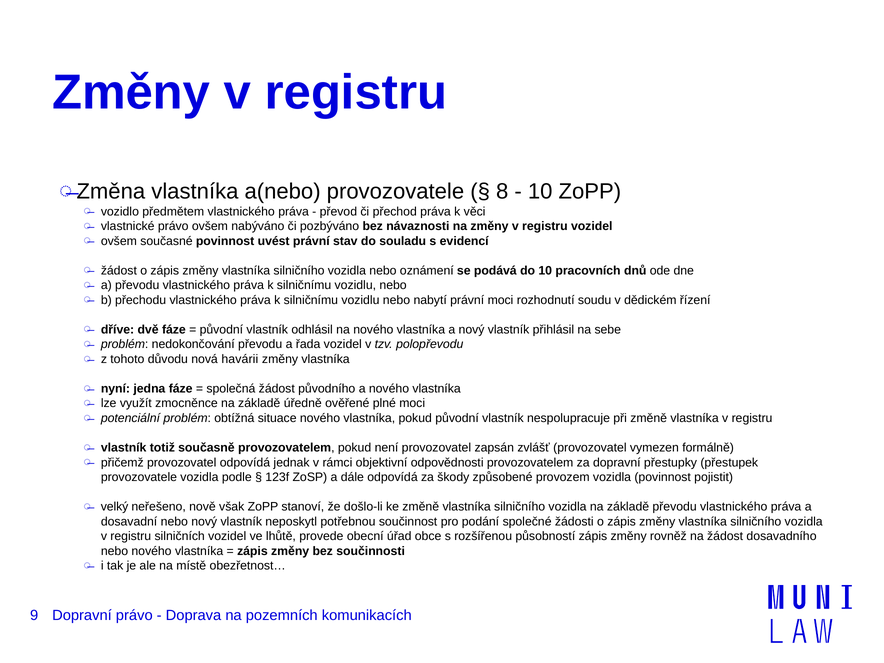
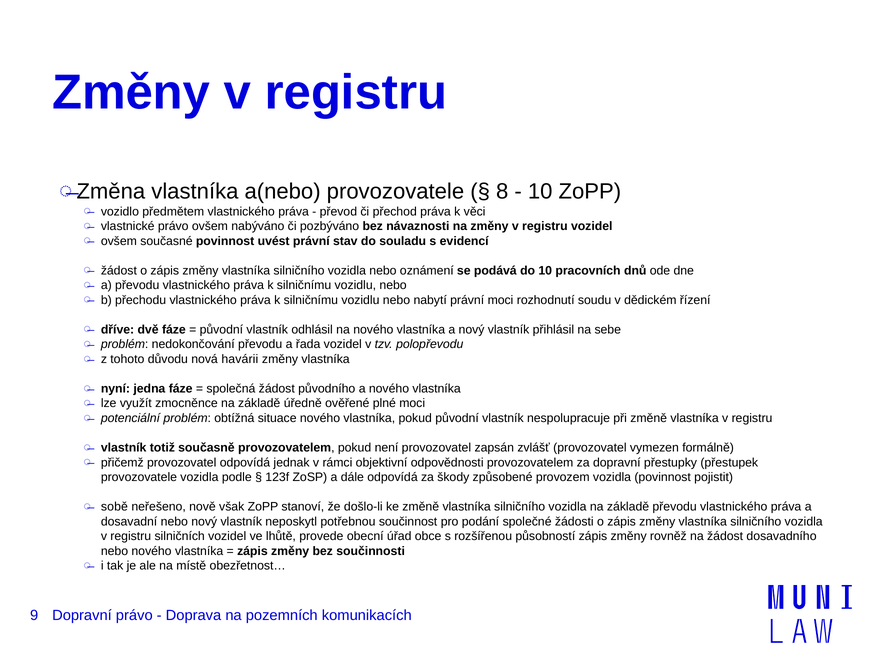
velký: velký -> sobě (114, 507)
